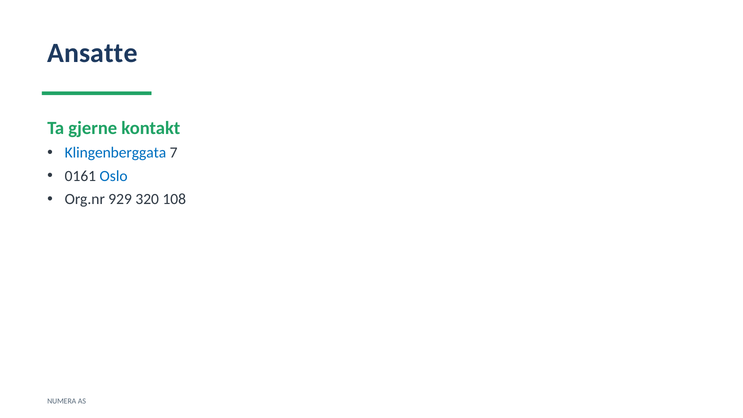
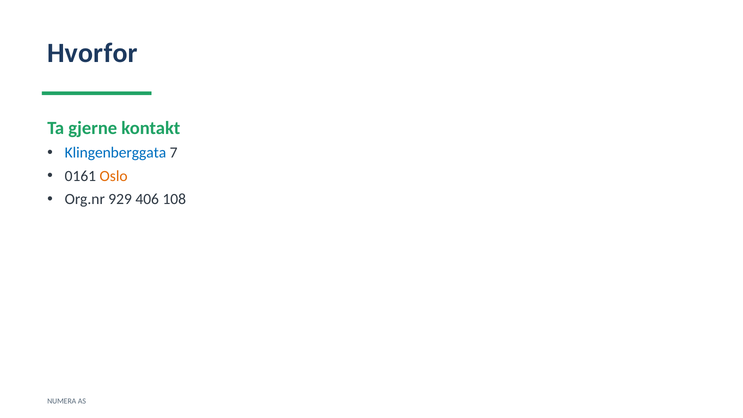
Ansatte: Ansatte -> Hvorfor (92, 53)
Oslo colour: blue -> orange (114, 176)
320: 320 -> 406 (147, 199)
